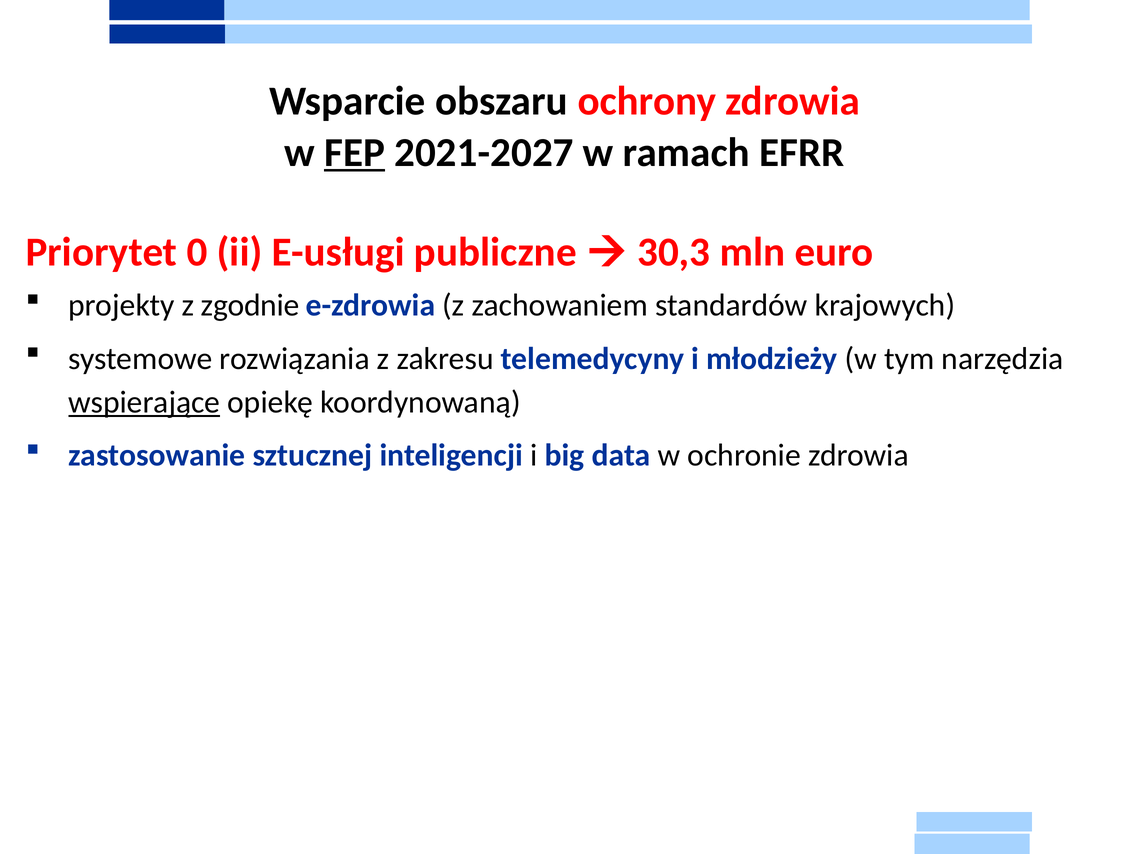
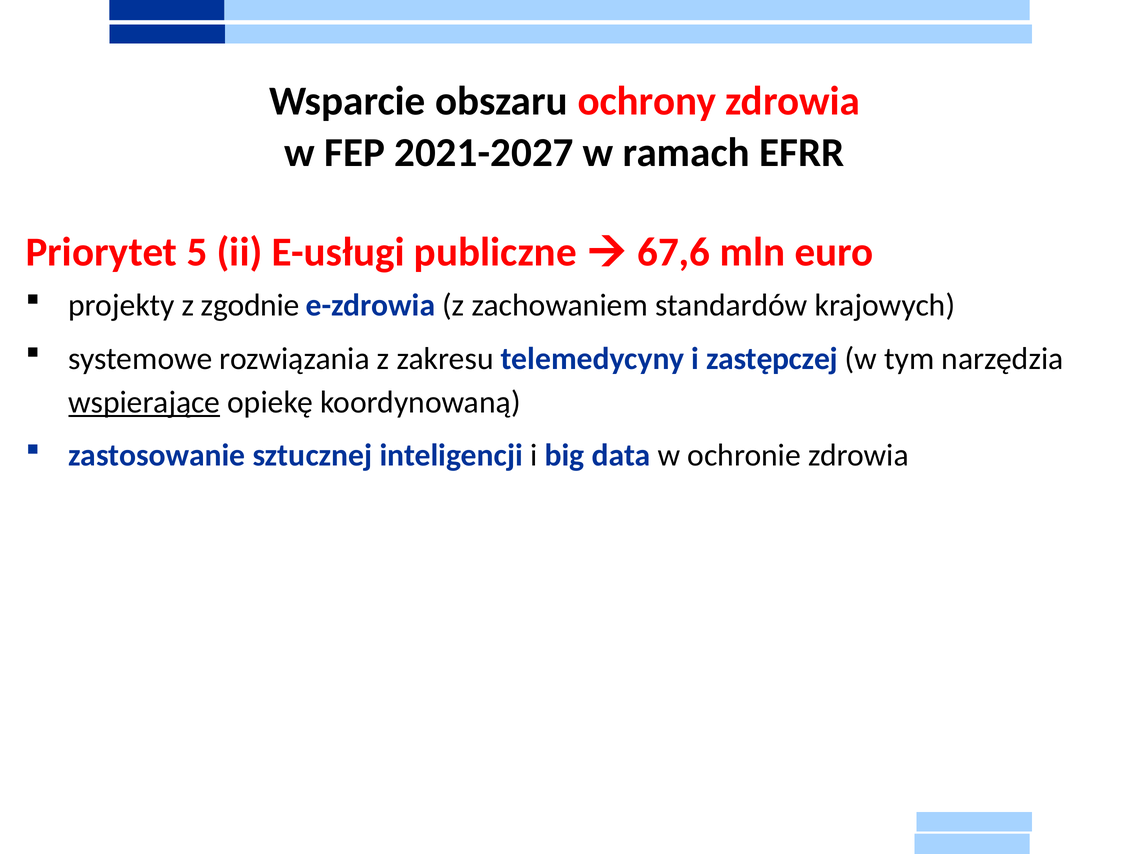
FEP underline: present -> none (355, 153)
0: 0 -> 5 (197, 252)
30,3: 30,3 -> 67,6 (674, 252)
młodzieży: młodzieży -> zastępczej (772, 359)
